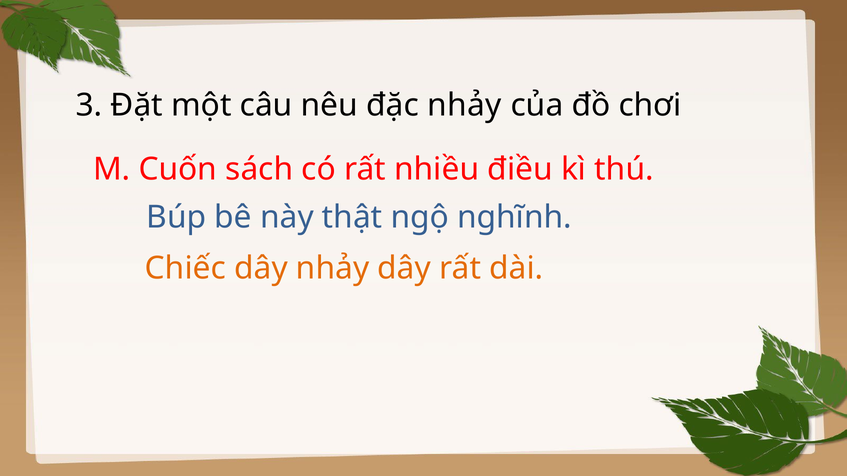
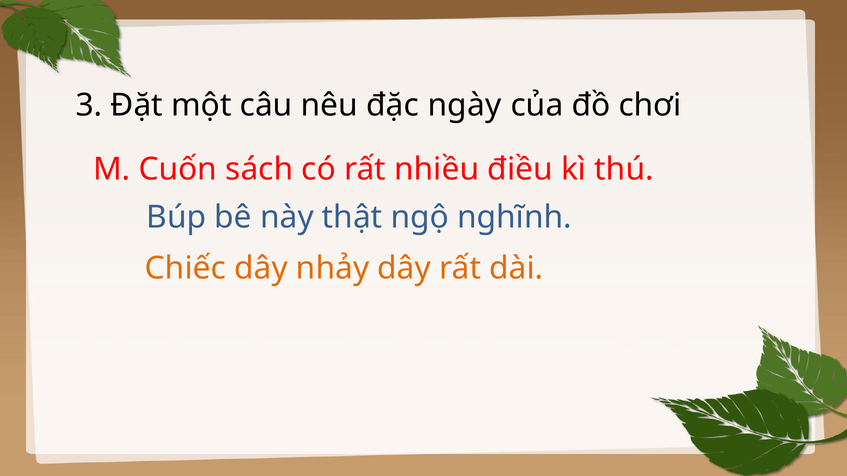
đặc nhảy: nhảy -> ngày (465, 105)
